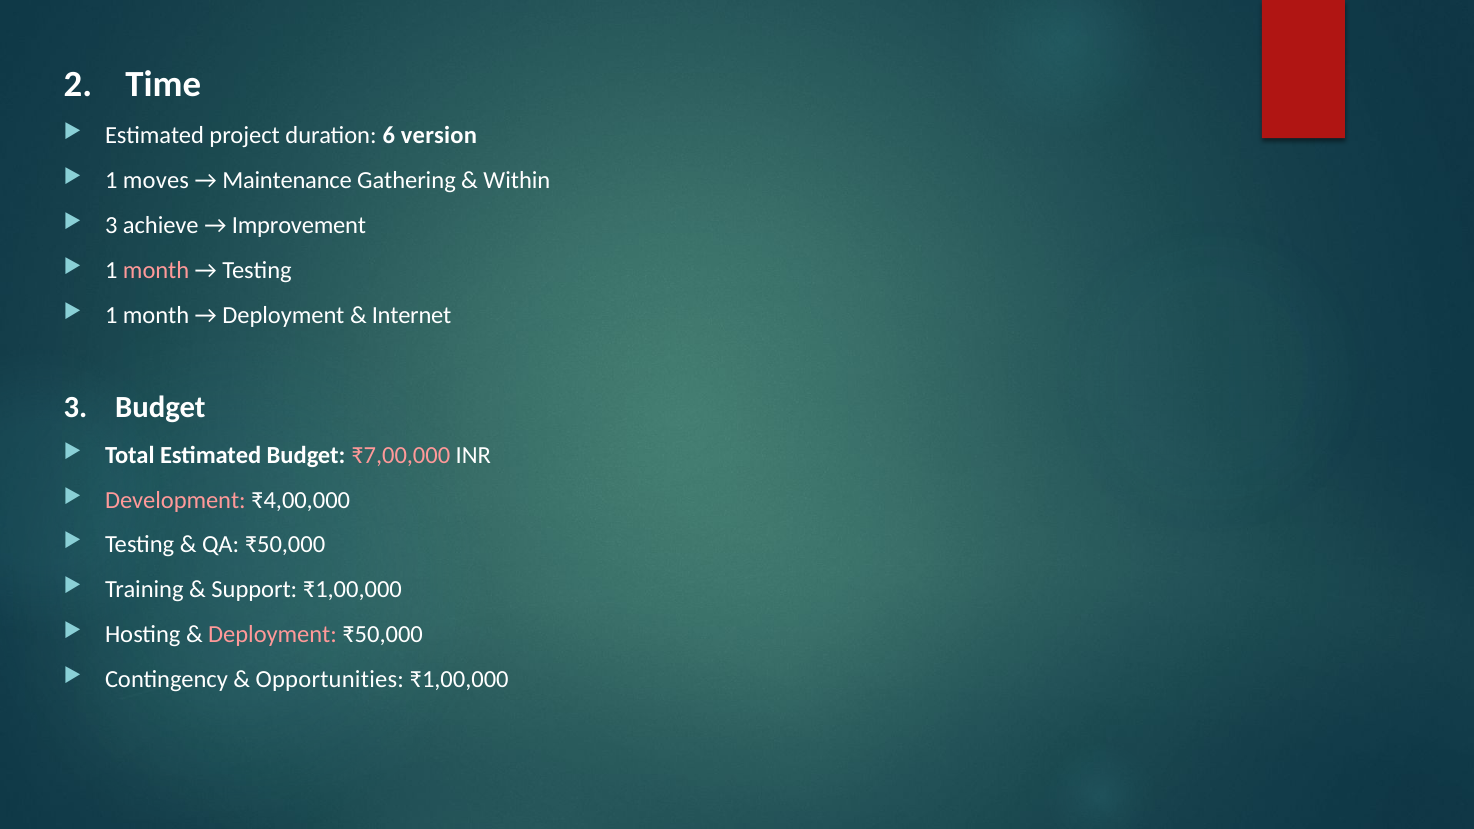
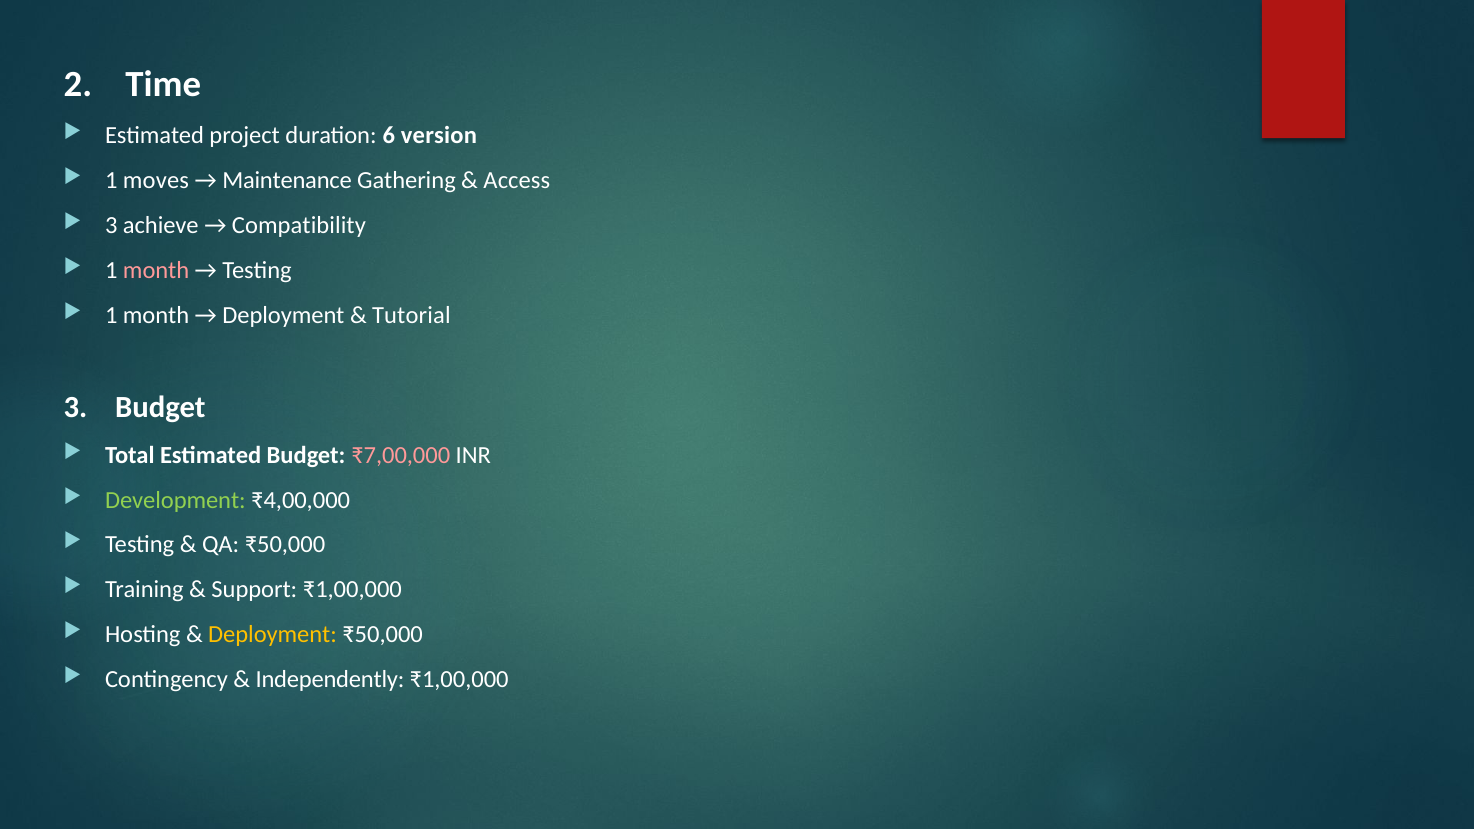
Within: Within -> Access (517, 181)
Improvement: Improvement -> Compatibility (299, 226)
Internet: Internet -> Tutorial (411, 315)
Development colour: pink -> light green (175, 500)
Deployment colour: pink -> yellow (273, 635)
Opportunities: Opportunities -> Independently (330, 679)
